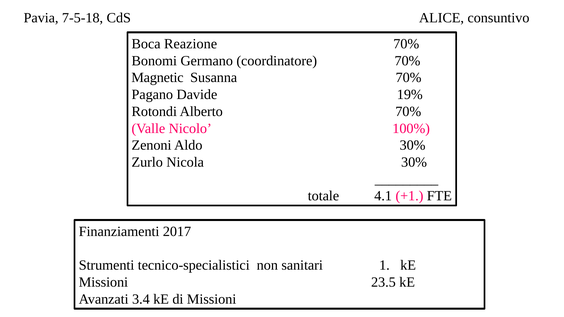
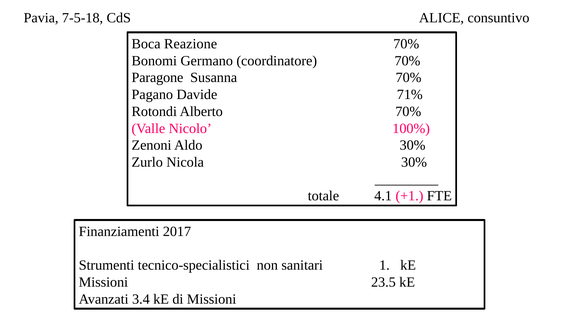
Magnetic: Magnetic -> Paragone (157, 78)
19%: 19% -> 71% (410, 95)
